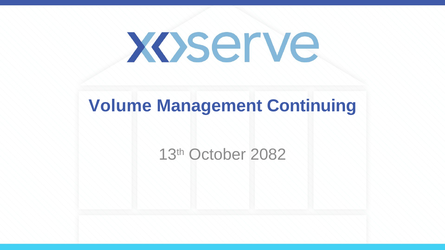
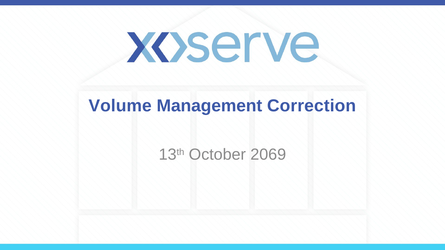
Continuing: Continuing -> Correction (312, 106)
2082: 2082 -> 2069 (268, 155)
